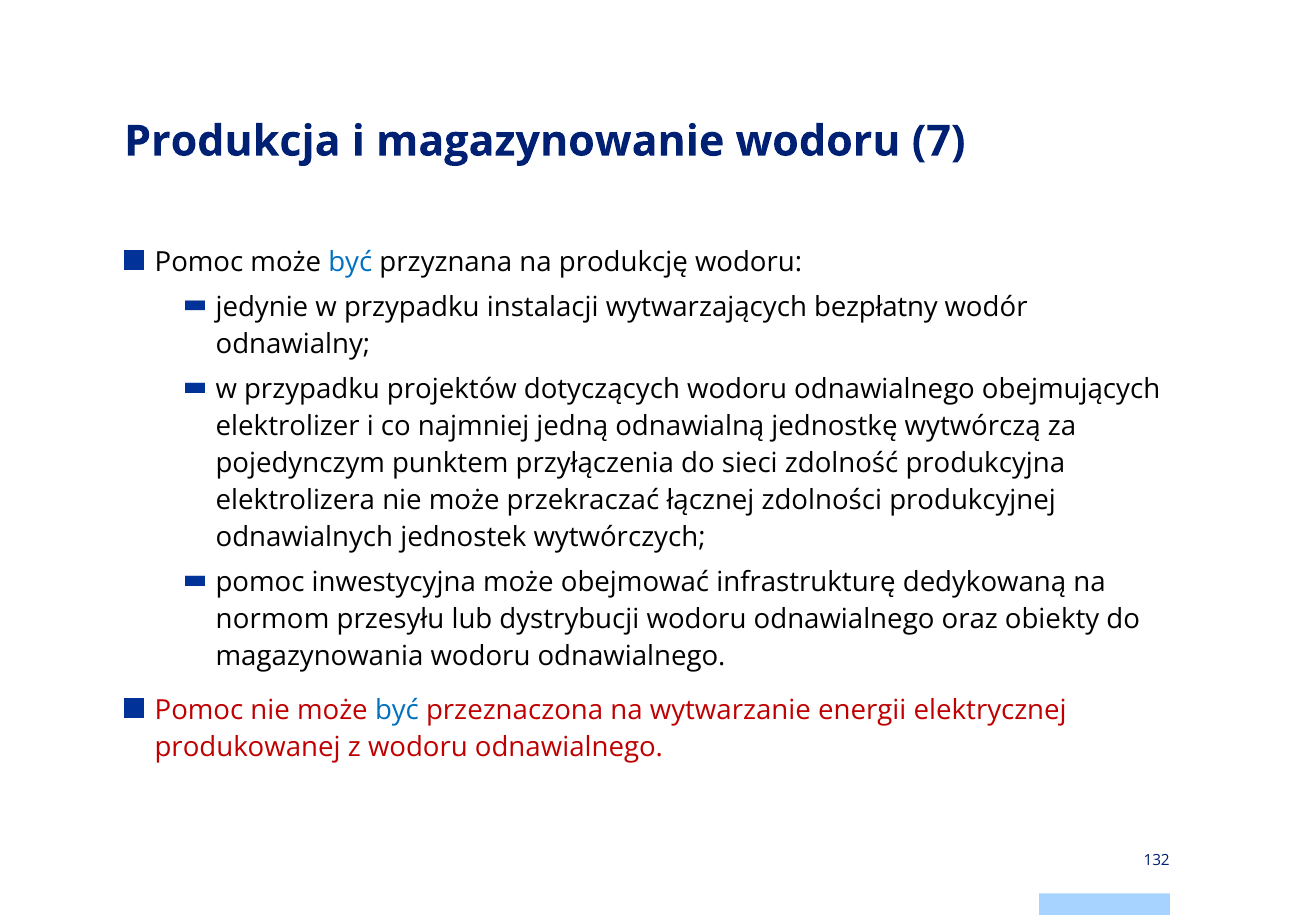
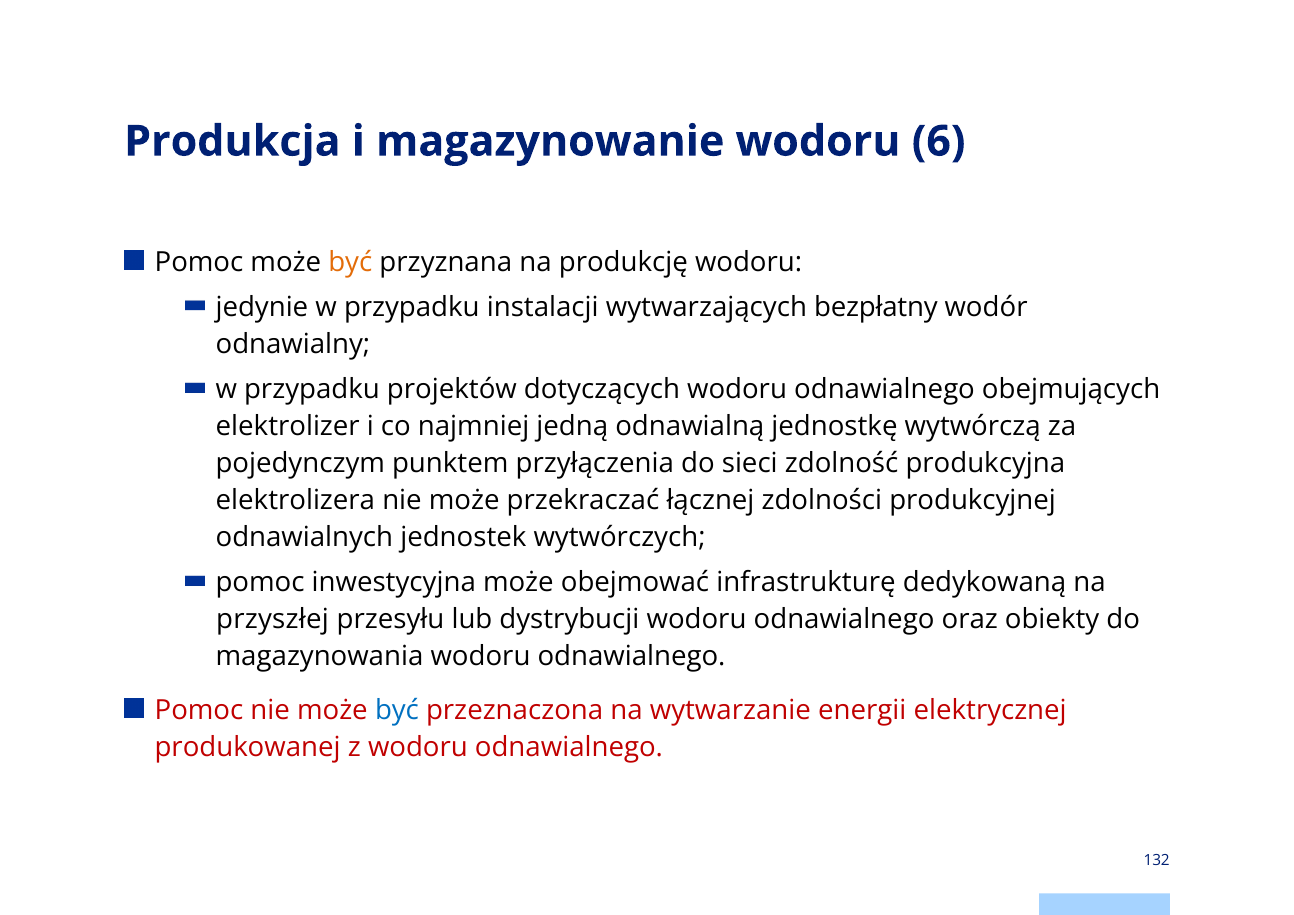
7: 7 -> 6 (939, 141)
być colour: blue -> orange (350, 262)
normom: normom -> przyszłej (272, 619)
